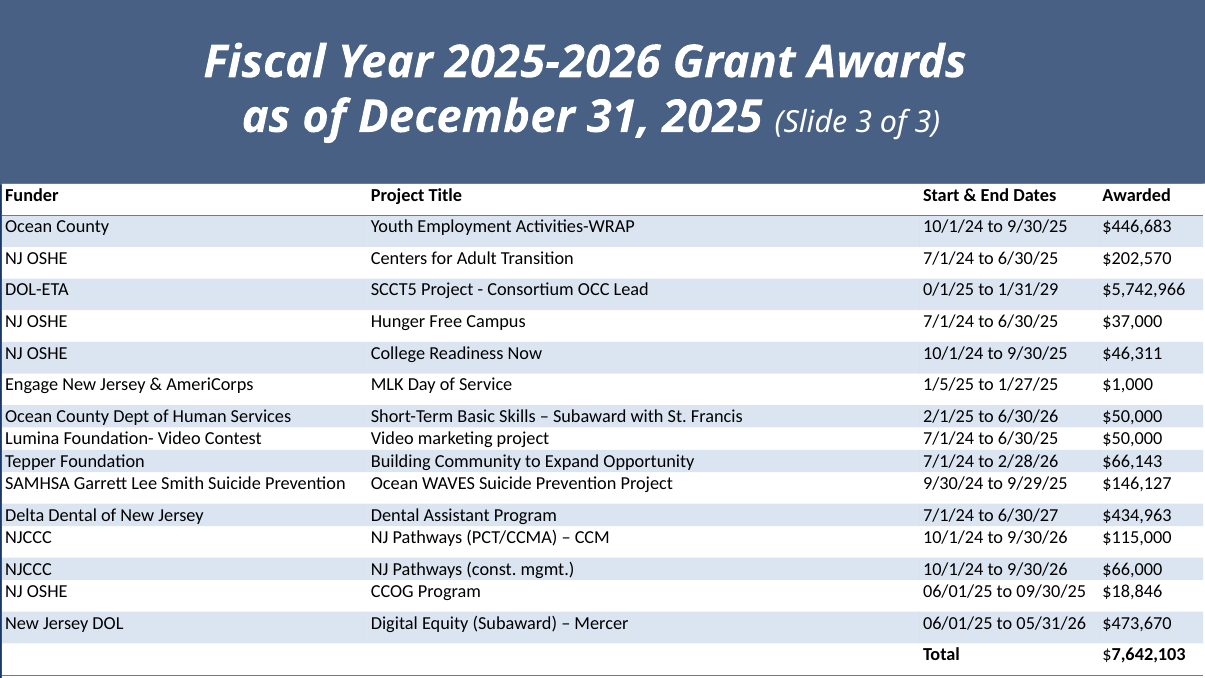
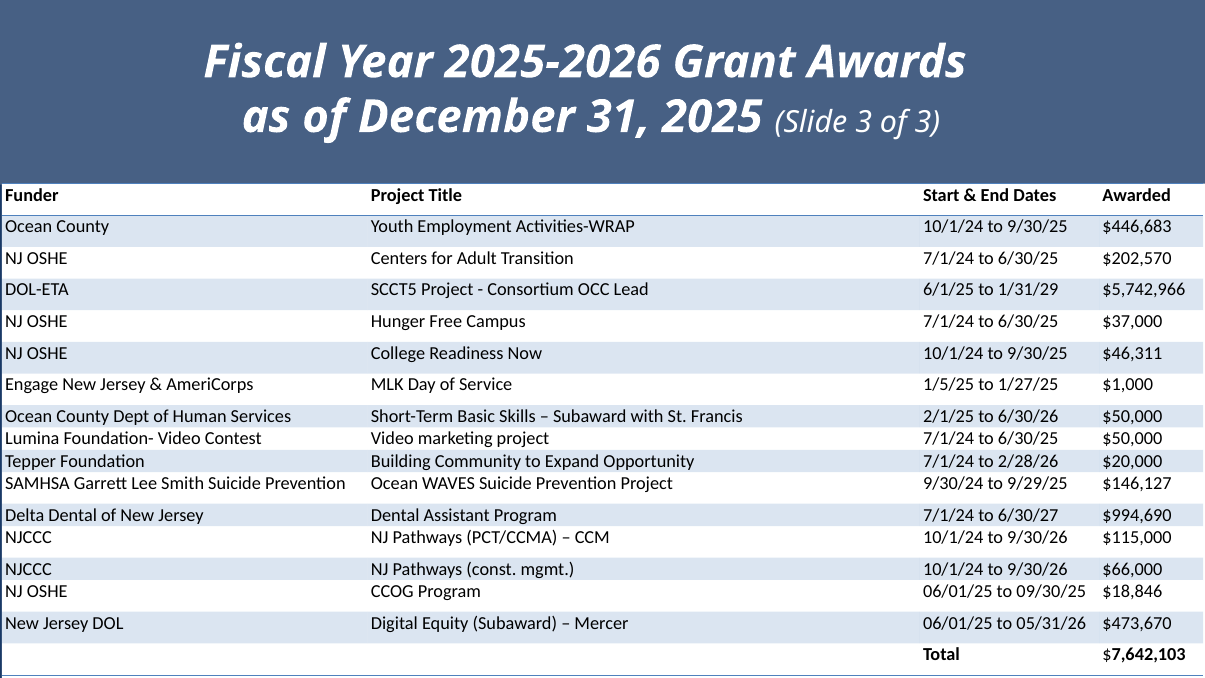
0/1/25: 0/1/25 -> 6/1/25 (949, 290)
$66,143: $66,143 -> $20,000 (1132, 461)
$434,963: $434,963 -> $994,690 (1137, 515)
